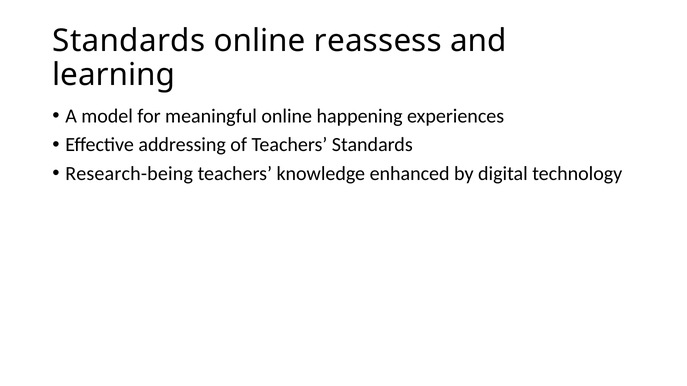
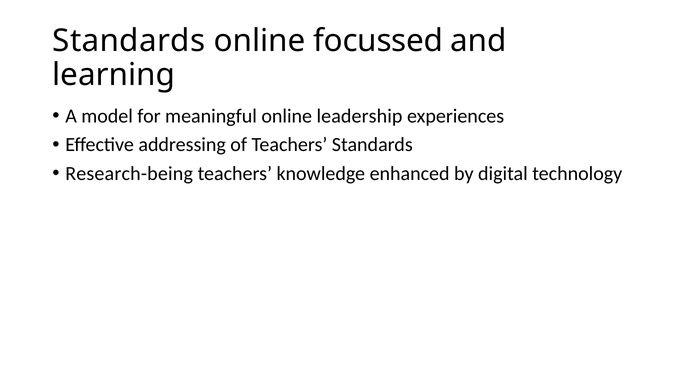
reassess: reassess -> focussed (378, 41)
happening: happening -> leadership (360, 116)
